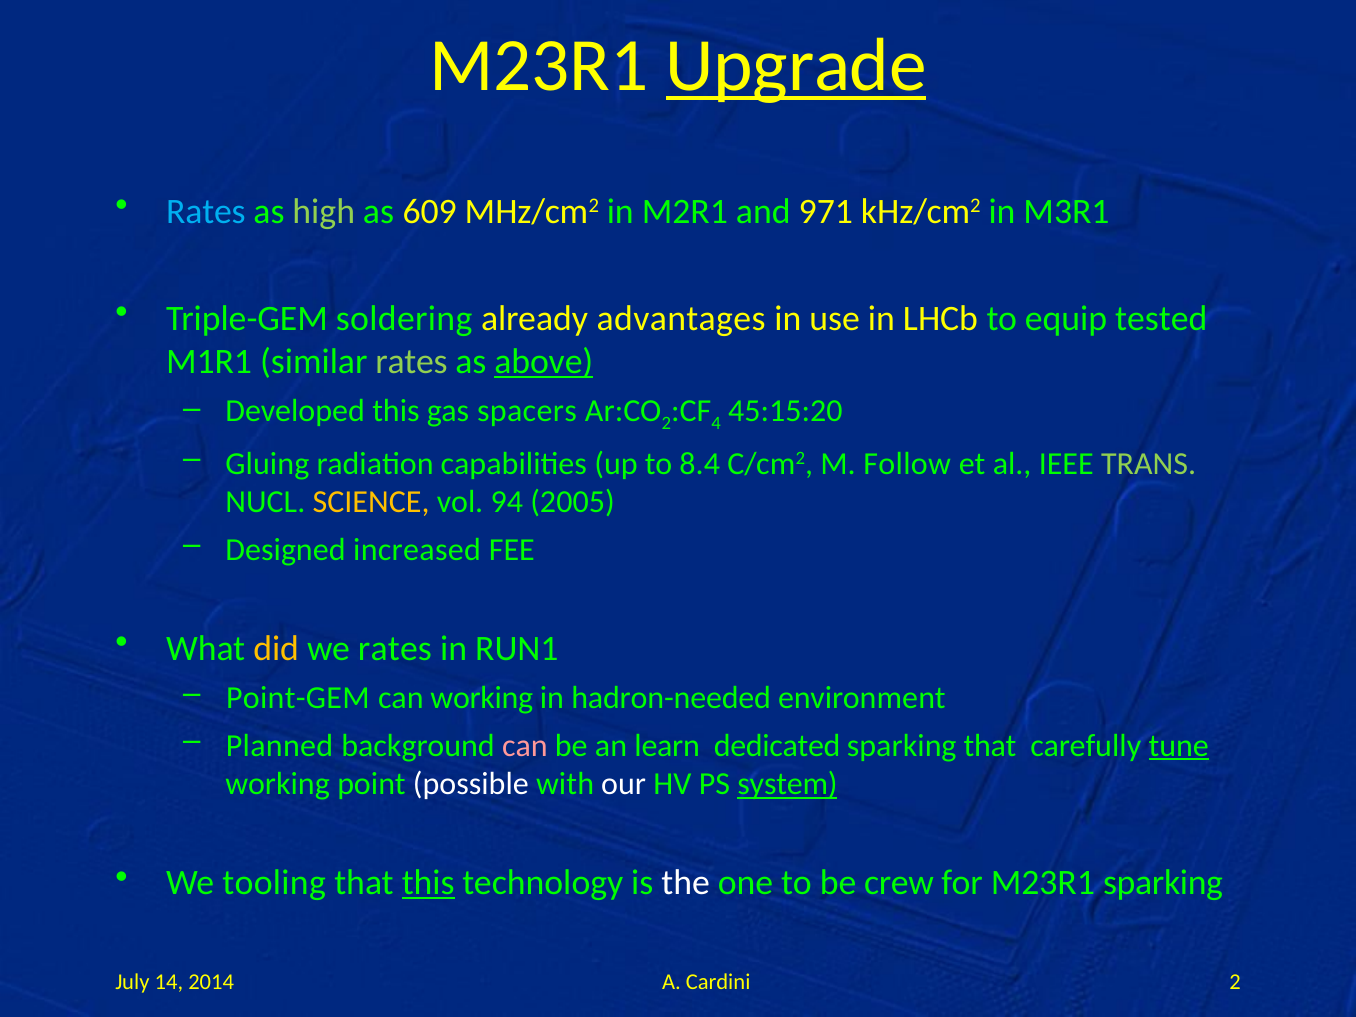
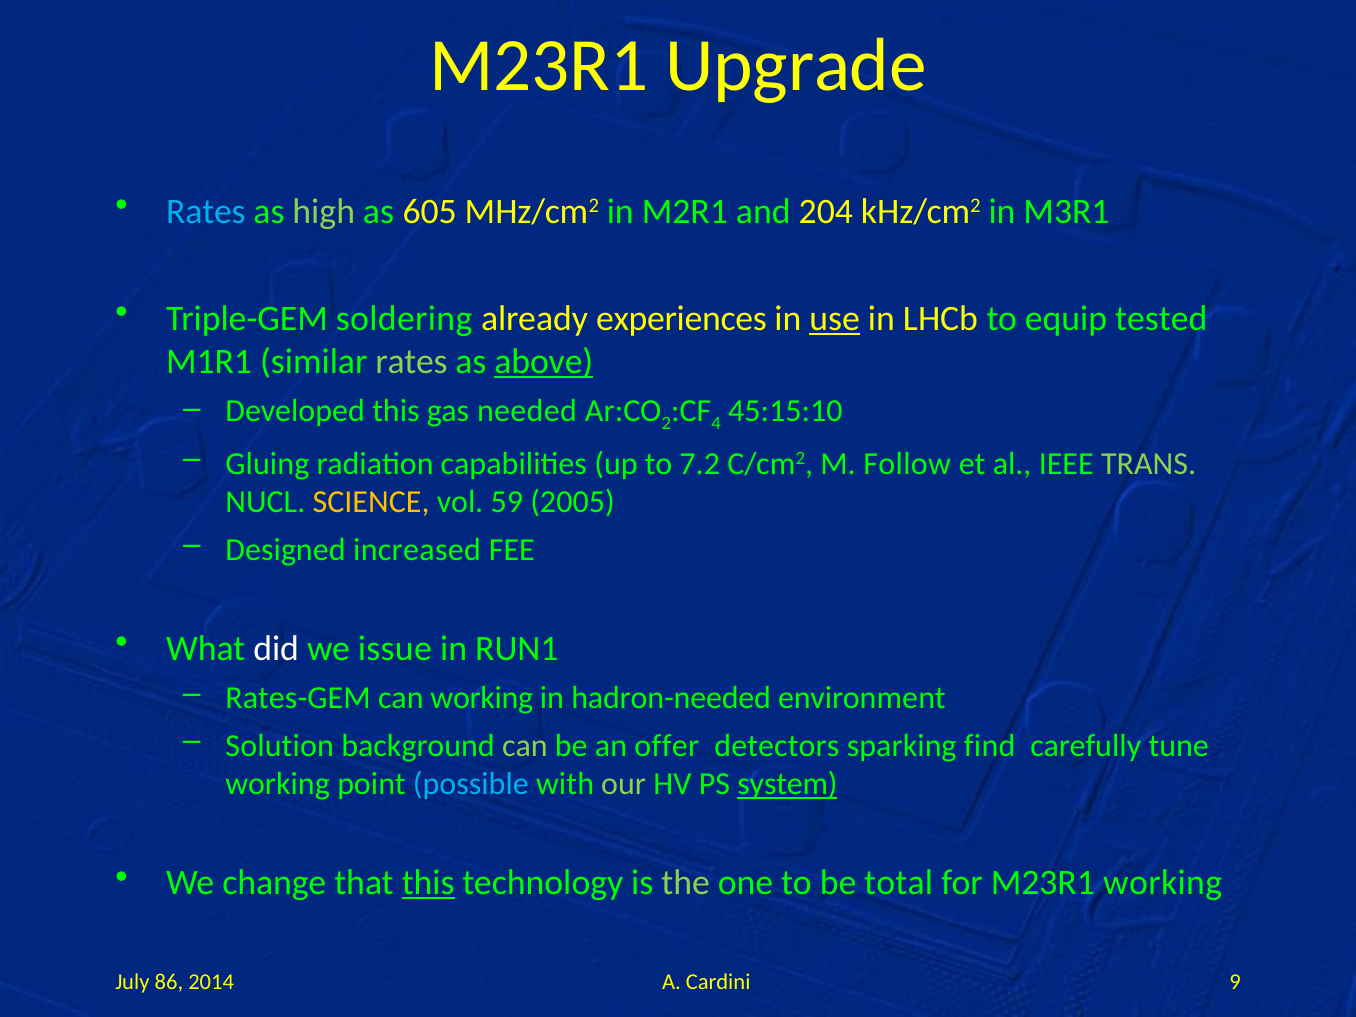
Upgrade underline: present -> none (796, 66)
609: 609 -> 605 (430, 212)
971: 971 -> 204 (826, 212)
advantages: advantages -> experiences (681, 319)
use underline: none -> present (835, 319)
spacers: spacers -> needed (527, 411)
45:15:20: 45:15:20 -> 45:15:10 (785, 411)
8.4: 8.4 -> 7.2 (700, 464)
94: 94 -> 59 (507, 502)
did colour: yellow -> white (276, 649)
we rates: rates -> issue (395, 649)
Point-GEM: Point-GEM -> Rates-GEM (298, 698)
Planned: Planned -> Solution (280, 746)
can colour: pink -> light green (525, 746)
learn: learn -> offer (667, 746)
dedicated: dedicated -> detectors (777, 746)
sparking that: that -> find (990, 746)
tune underline: present -> none (1179, 746)
possible colour: white -> light blue (471, 784)
our colour: white -> light green (624, 784)
tooling: tooling -> change (274, 883)
the colour: white -> light green (686, 883)
crew: crew -> total (899, 883)
M23R1 sparking: sparking -> working (1163, 883)
14: 14 -> 86 (169, 982)
Cardini 2: 2 -> 9 (1235, 982)
